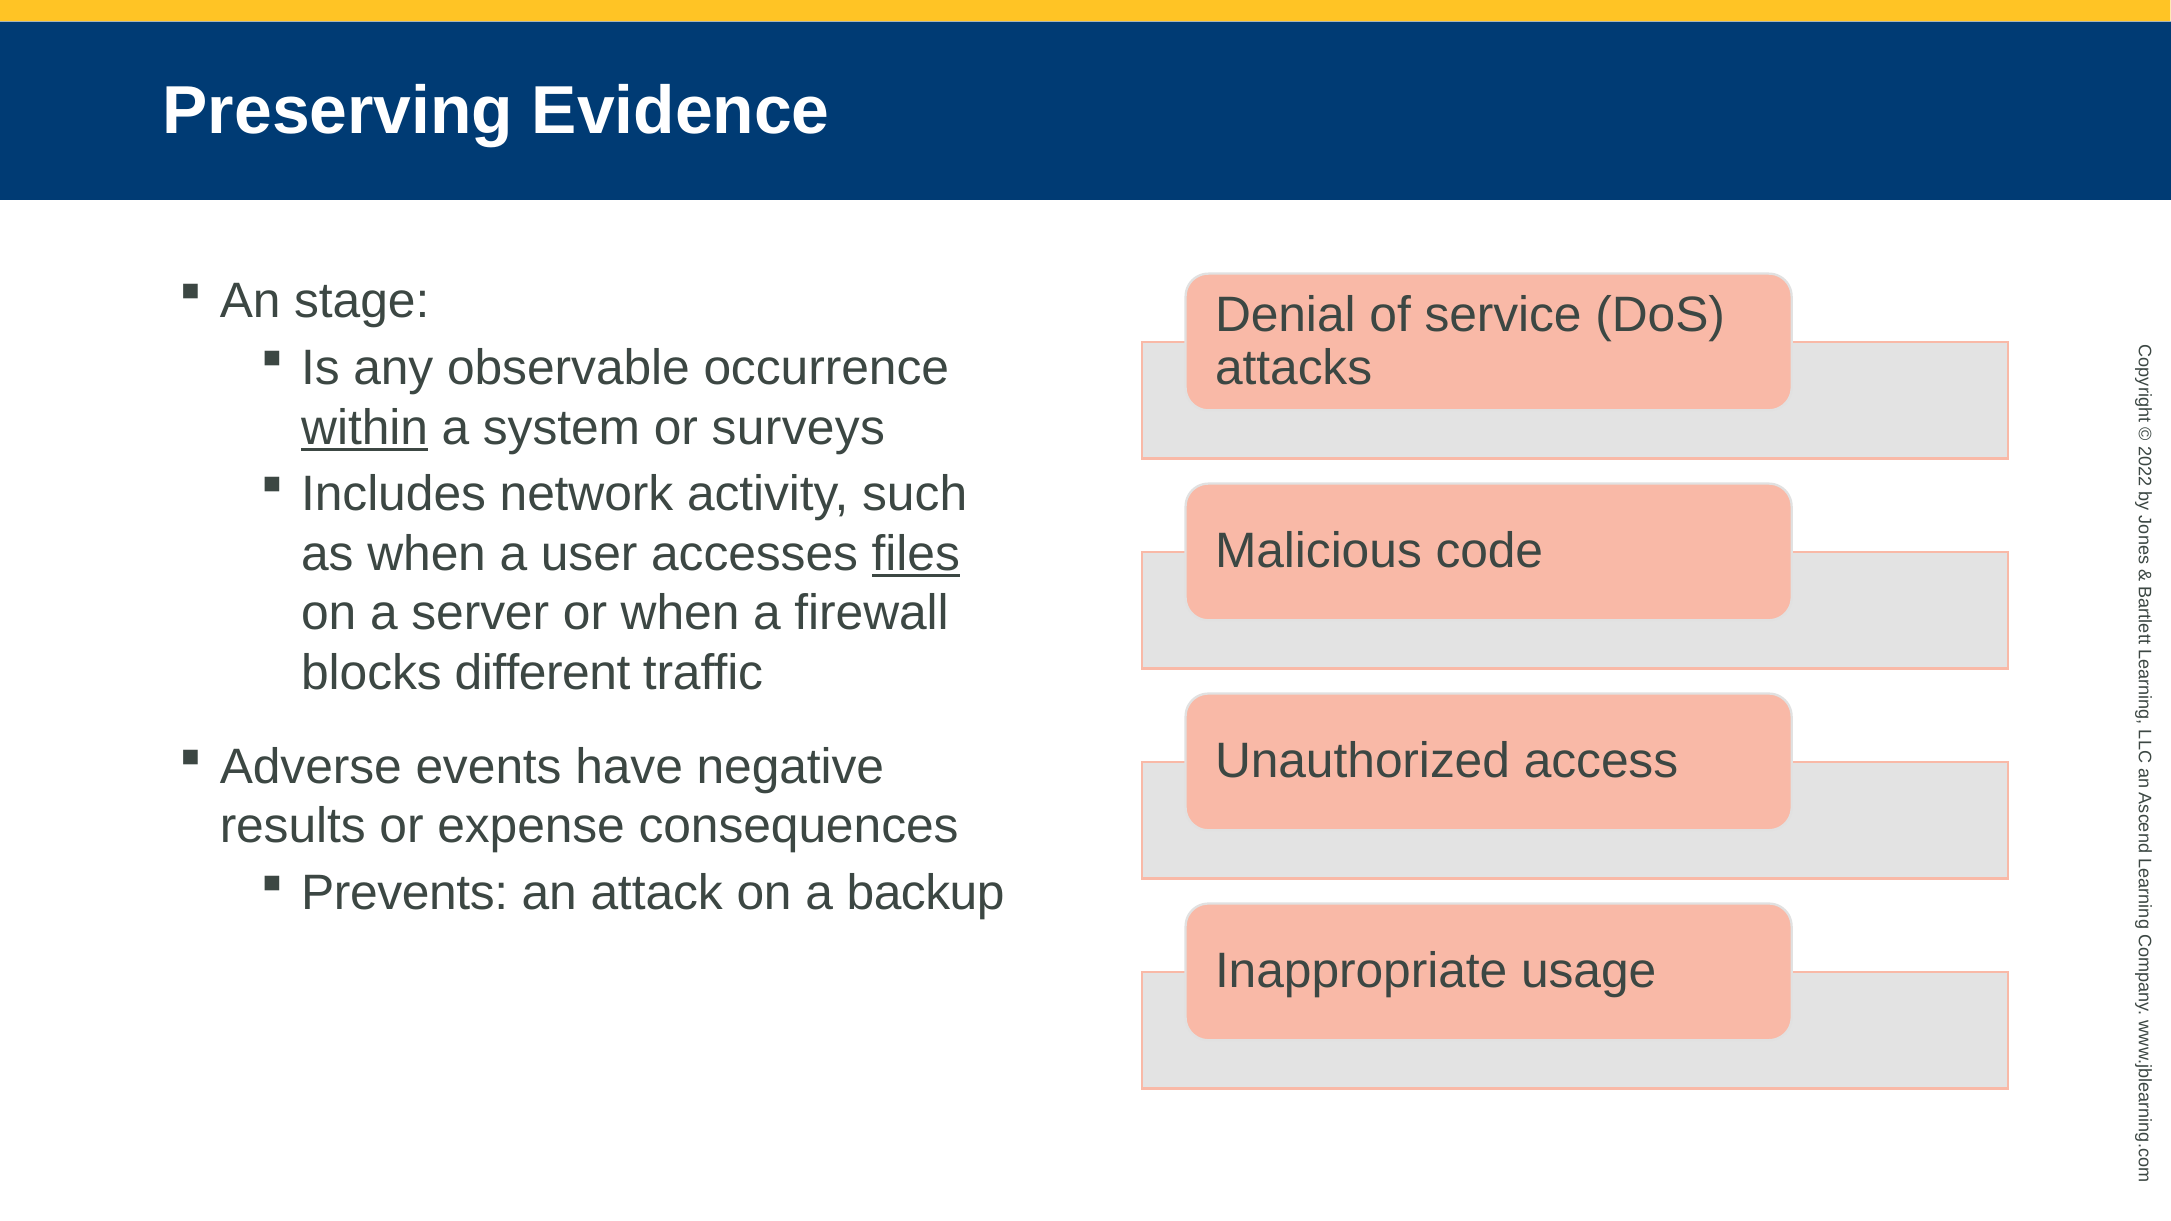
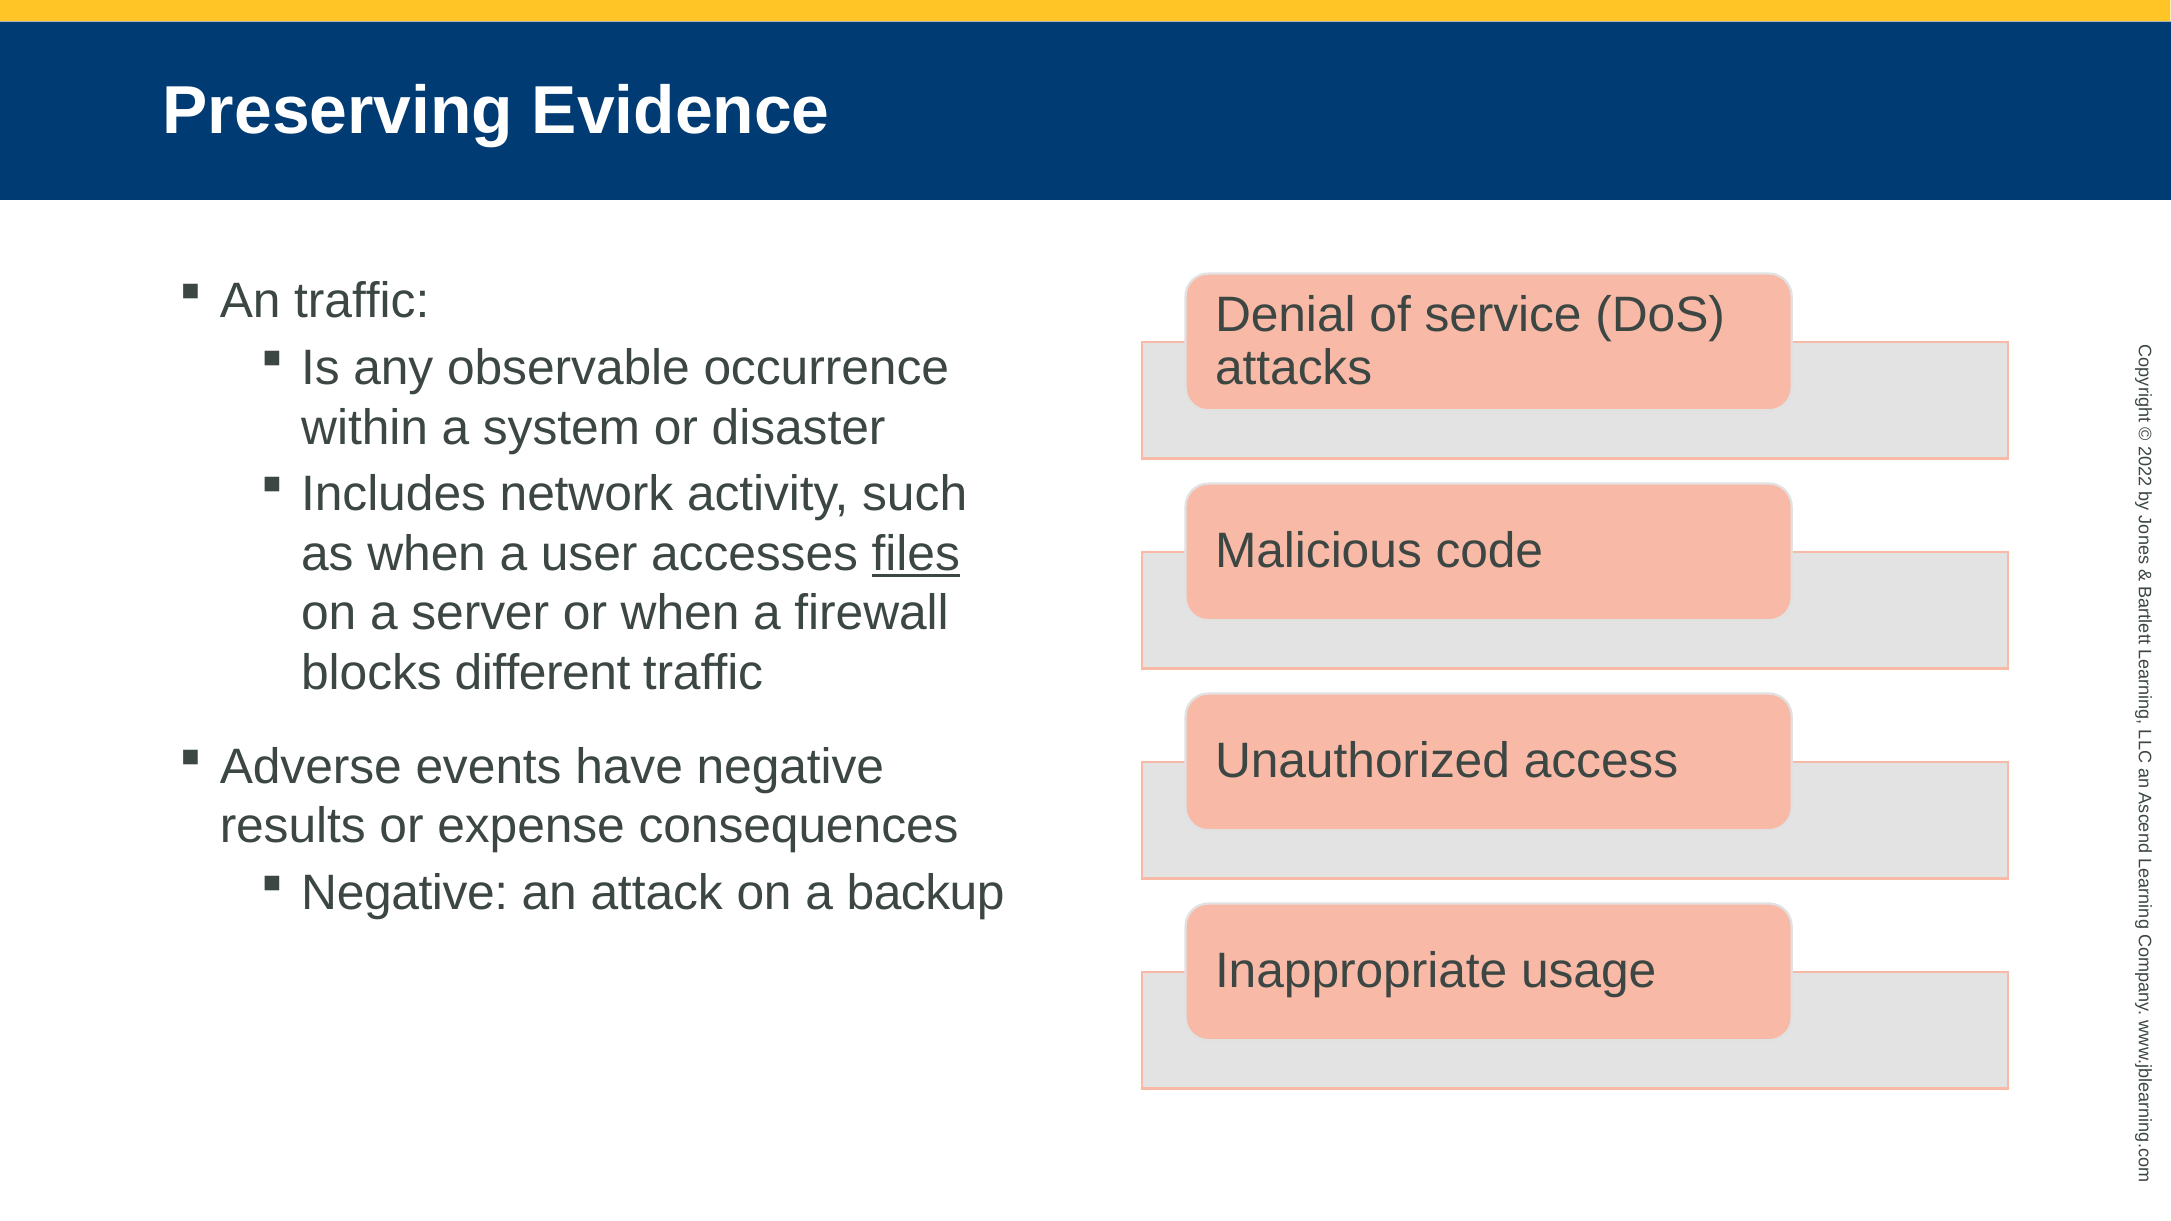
An stage: stage -> traffic (362, 302)
within underline: present -> none (365, 428)
surveys: surveys -> disaster (799, 428)
Prevents: Prevents -> Negative (405, 893)
